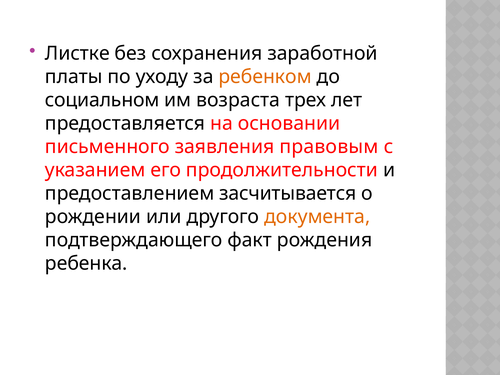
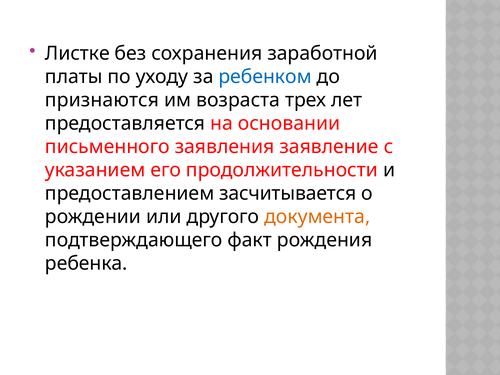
ребенком colour: orange -> blue (265, 77)
социальном: социальном -> признаются (102, 100)
правовым: правовым -> заявление (329, 147)
